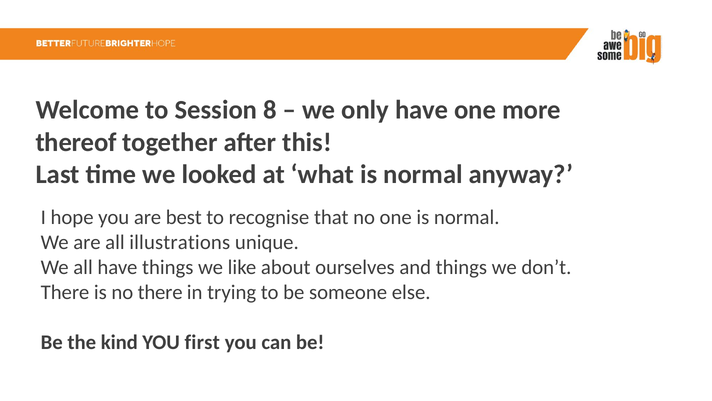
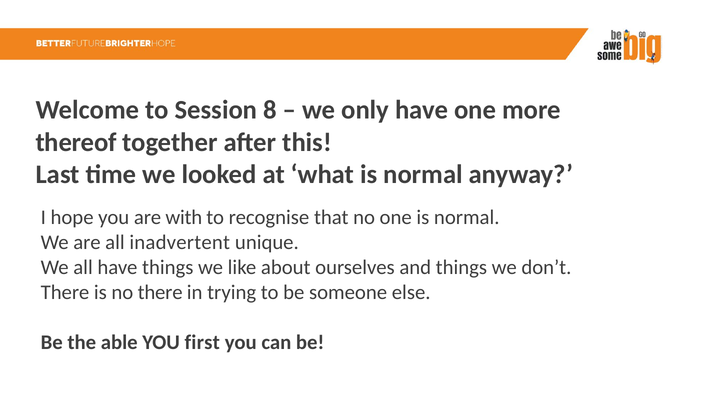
best: best -> with (184, 217)
illustrations: illustrations -> inadvertent (180, 242)
kind: kind -> able (119, 342)
